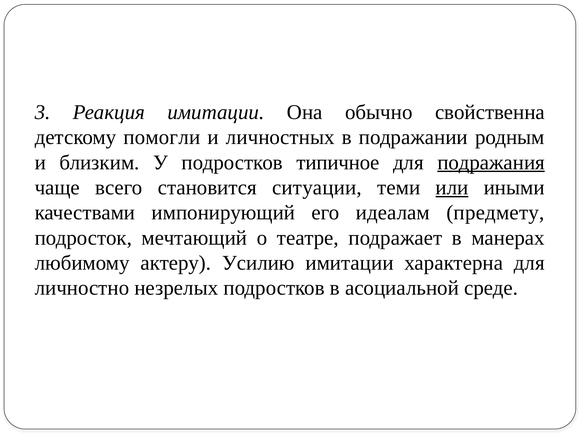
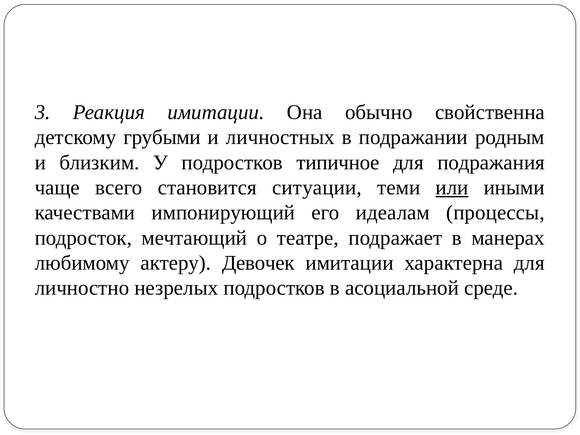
помогли: помогли -> грубыми (162, 137)
подражания underline: present -> none (491, 162)
предмету: предмету -> процессы (495, 213)
Усилию: Усилию -> Девочек (258, 263)
